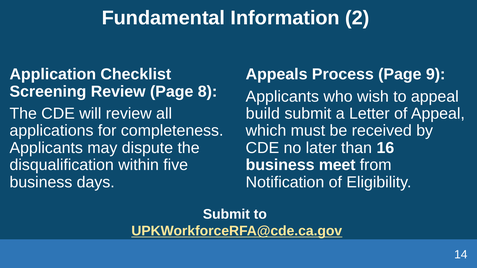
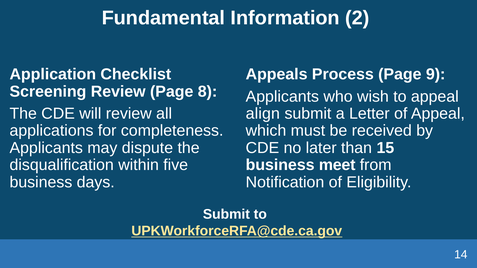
build: build -> align (263, 114)
16: 16 -> 15 (385, 148)
